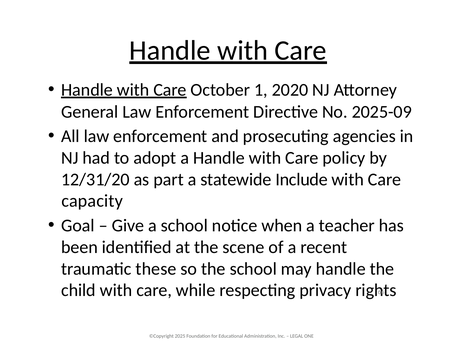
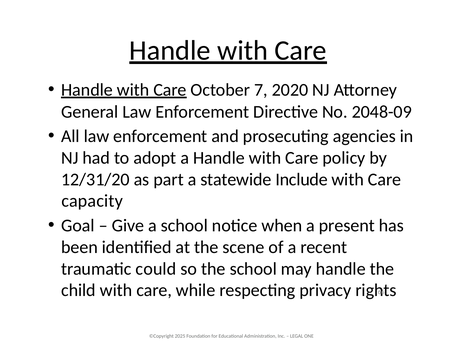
1: 1 -> 7 (261, 90)
2025-09: 2025-09 -> 2048-09 (382, 112)
teacher: teacher -> present (347, 226)
these: these -> could (156, 269)
